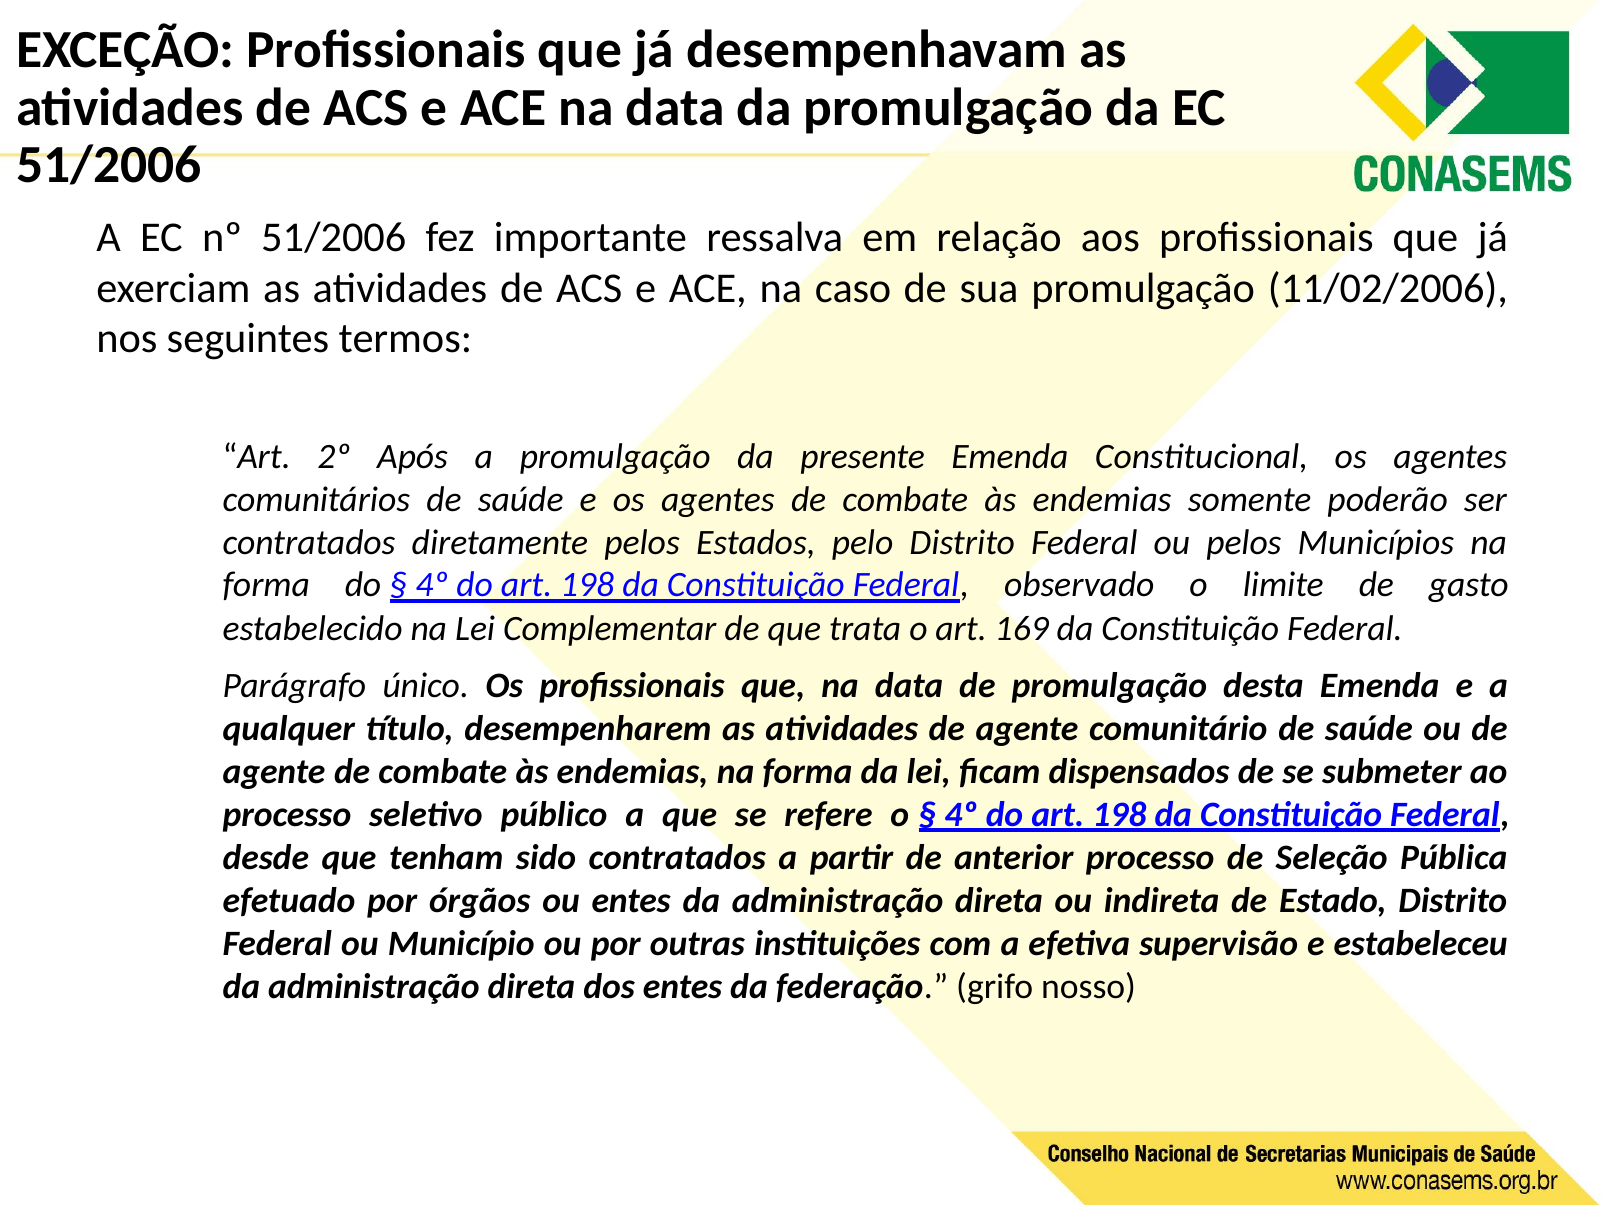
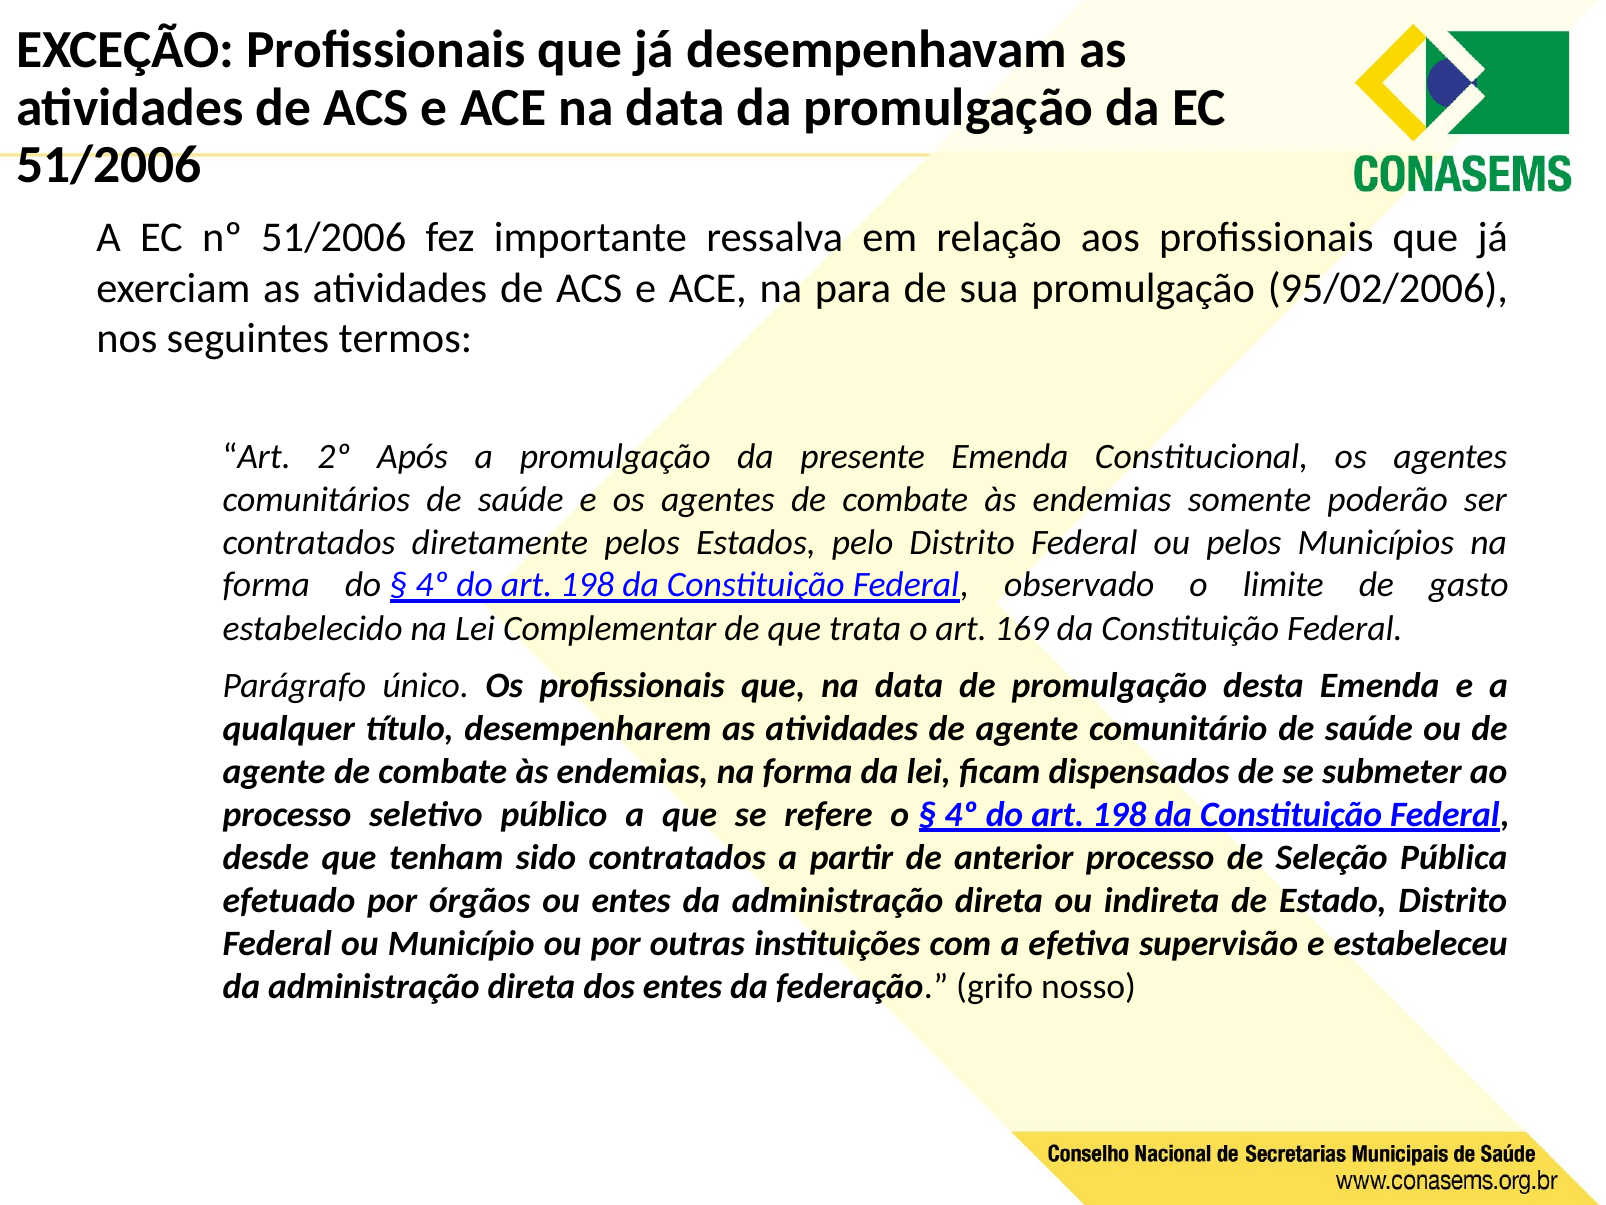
caso: caso -> para (853, 288)
11/02/2006: 11/02/2006 -> 95/02/2006 (1388, 288)
